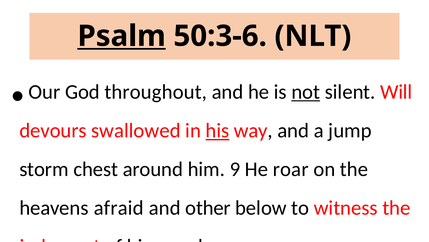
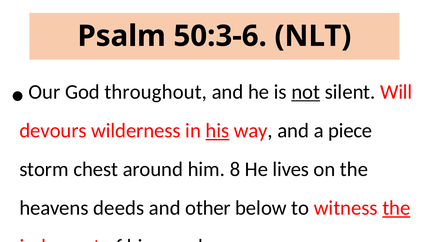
Psalm underline: present -> none (122, 36)
swallowed: swallowed -> wilderness (136, 130)
jump: jump -> piece (350, 130)
9: 9 -> 8 (235, 169)
roar: roar -> lives (291, 169)
afraid: afraid -> deeds (119, 207)
the underline: none -> present (396, 207)
